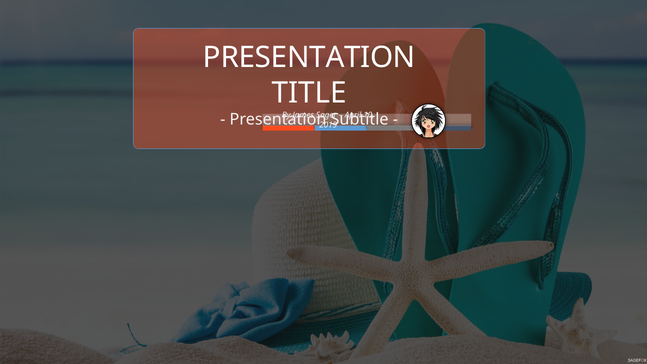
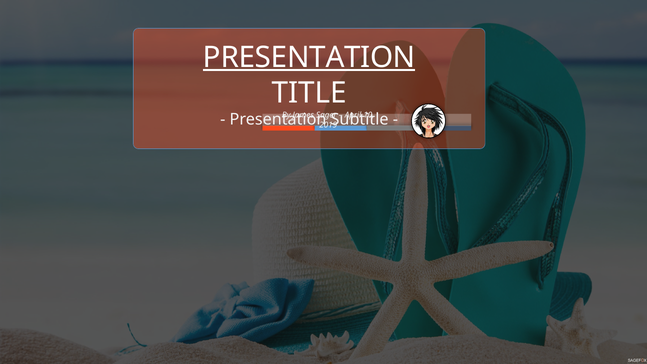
PRESENTATION underline: none -> present (309, 57)
